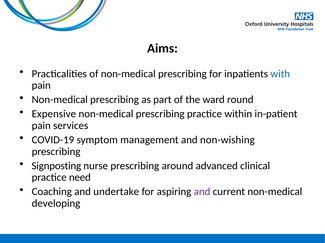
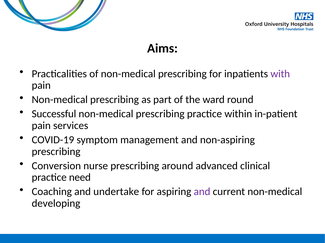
with colour: blue -> purple (280, 74)
Expensive: Expensive -> Successful (54, 114)
non-wishing: non-wishing -> non-aspiring (227, 140)
Signposting: Signposting -> Conversion (56, 166)
